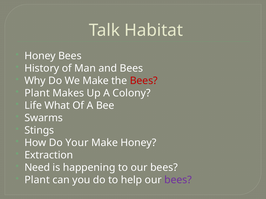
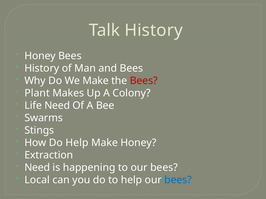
Talk Habitat: Habitat -> History (154, 30)
Life What: What -> Need (57, 106)
Do Your: Your -> Help (77, 143)
Plant: Plant -> Local (37, 180)
bees colour: purple -> blue (178, 180)
